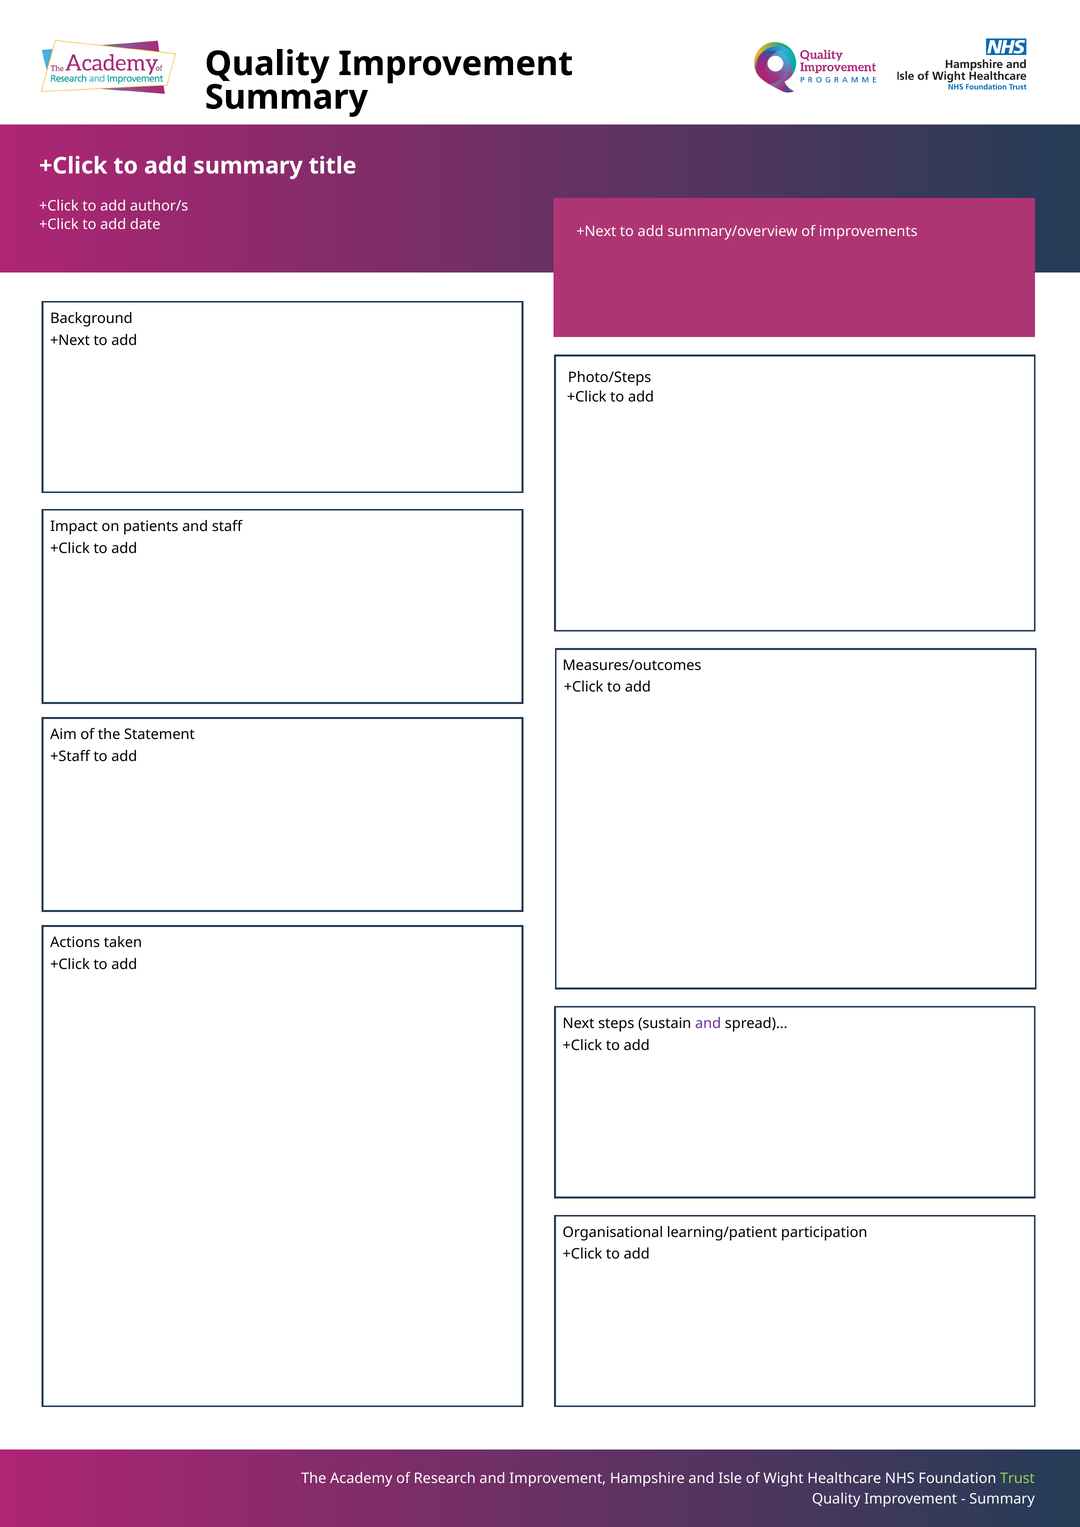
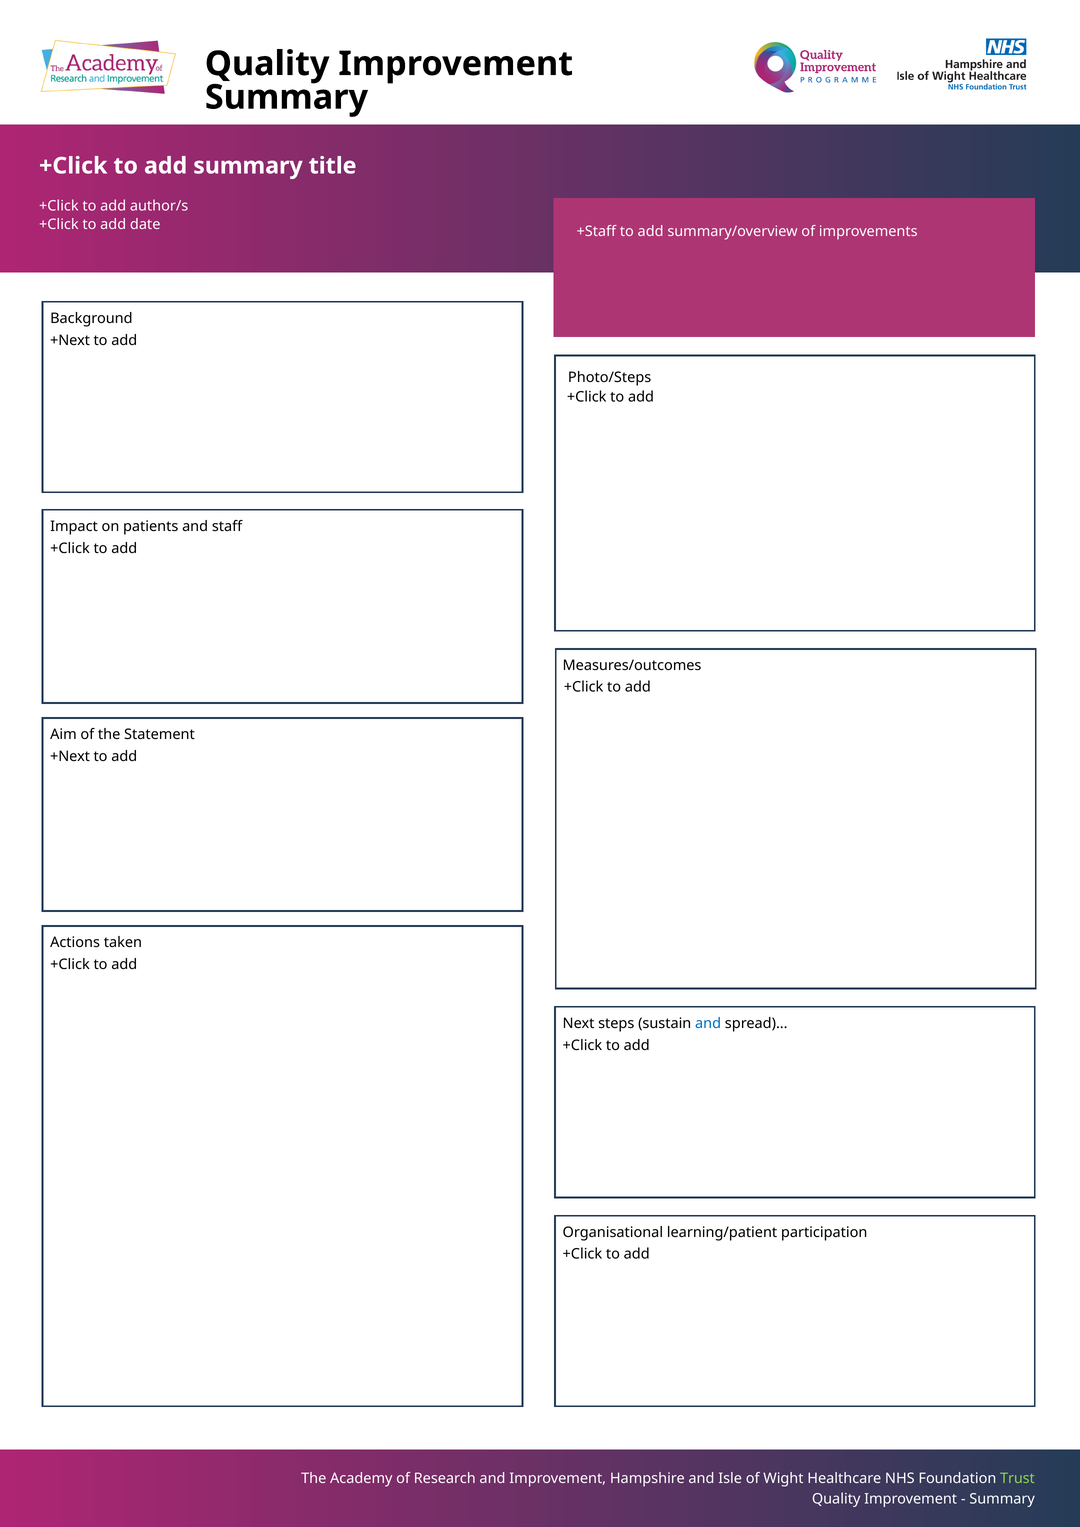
date +Next: +Next -> +Staff (596, 232)
+Staff: +Staff -> +Next (70, 757)
and colour: purple -> blue (708, 1024)
